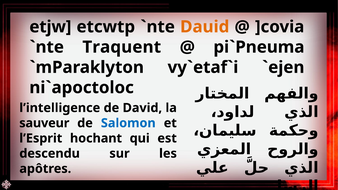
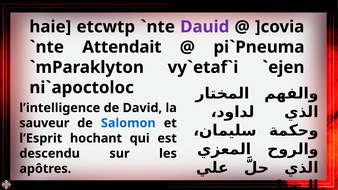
etjw: etjw -> haie (50, 27)
Dauid colour: orange -> purple (205, 27)
Traquent: Traquent -> Attendait (122, 47)
